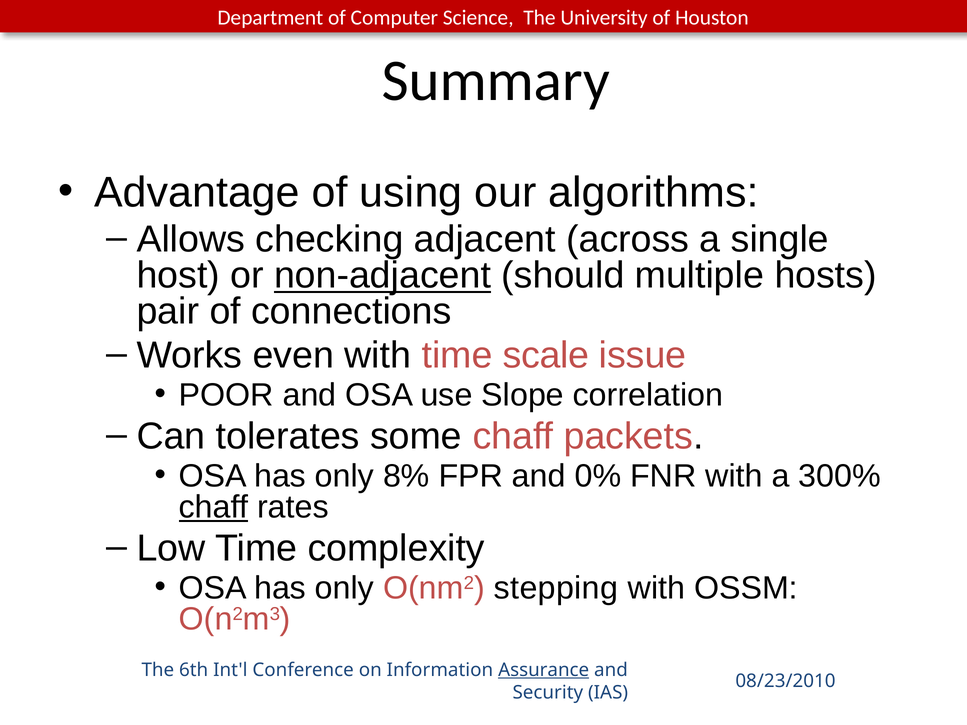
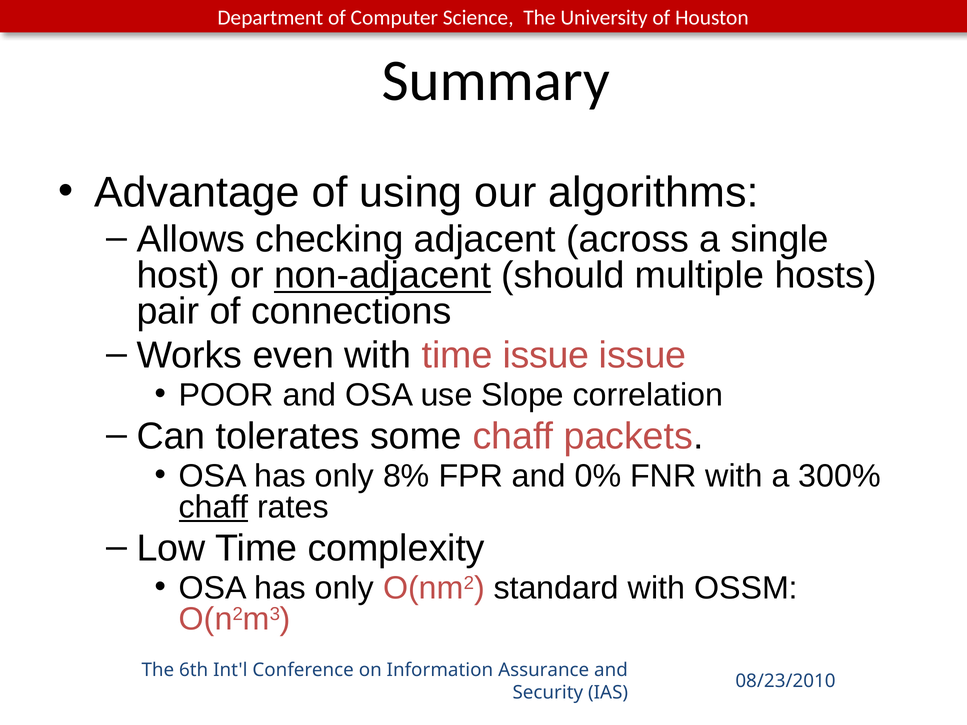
time scale: scale -> issue (546, 355)
stepping: stepping -> standard (556, 589)
Assurance underline: present -> none (544, 670)
